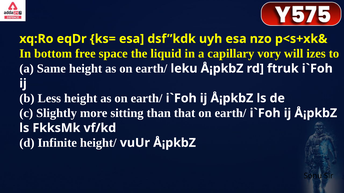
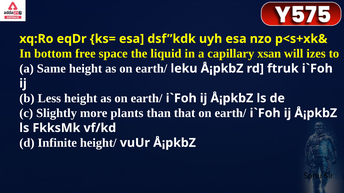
vory: vory -> xsan (269, 54)
sitting: sitting -> plants (127, 113)
